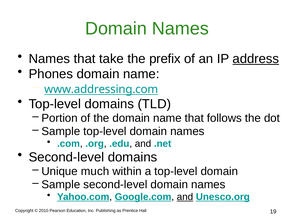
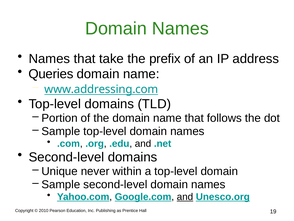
address underline: present -> none (256, 59)
Phones: Phones -> Queries (51, 74)
much: much -> never (95, 171)
